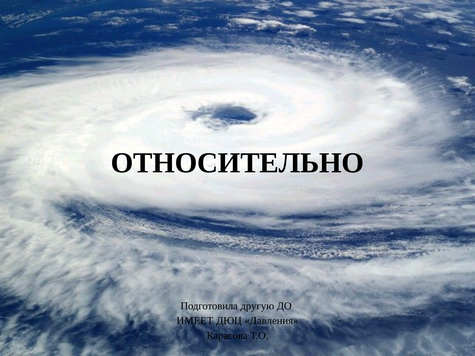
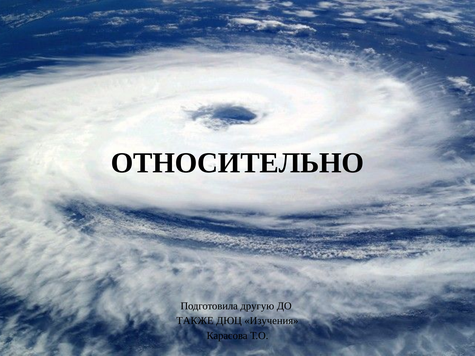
ИМЕЕТ: ИМЕЕТ -> ТАКЖЕ (195, 321)
Давления: Давления -> Изучения (271, 321)
